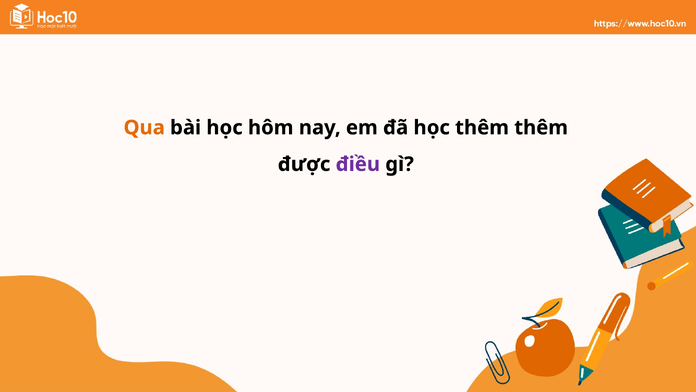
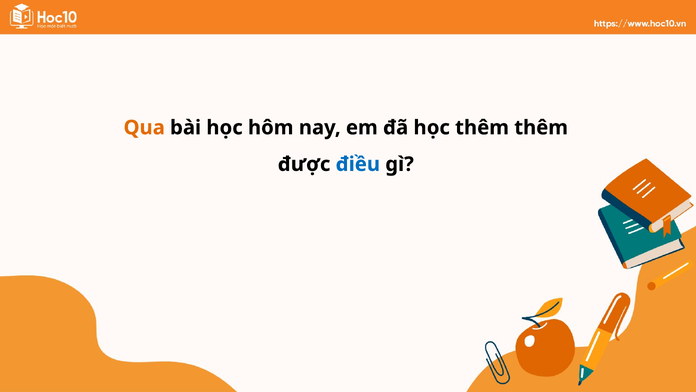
điều colour: purple -> blue (358, 164)
